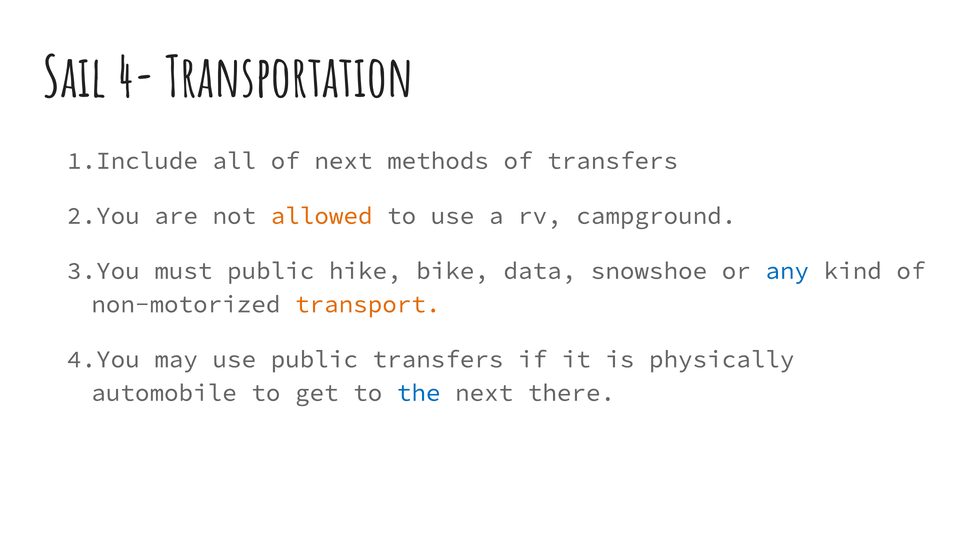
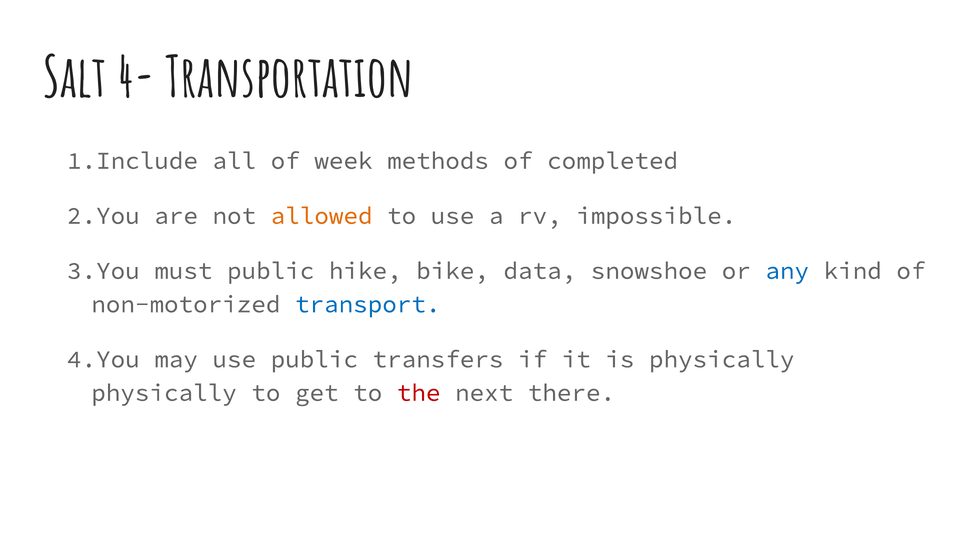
Sail: Sail -> Salt (75, 79)
of next: next -> week (343, 161)
of transfers: transfers -> completed (613, 161)
campground: campground -> impossible (656, 216)
transport colour: orange -> blue (368, 304)
automobile: automobile -> physically (164, 393)
the colour: blue -> red (419, 393)
